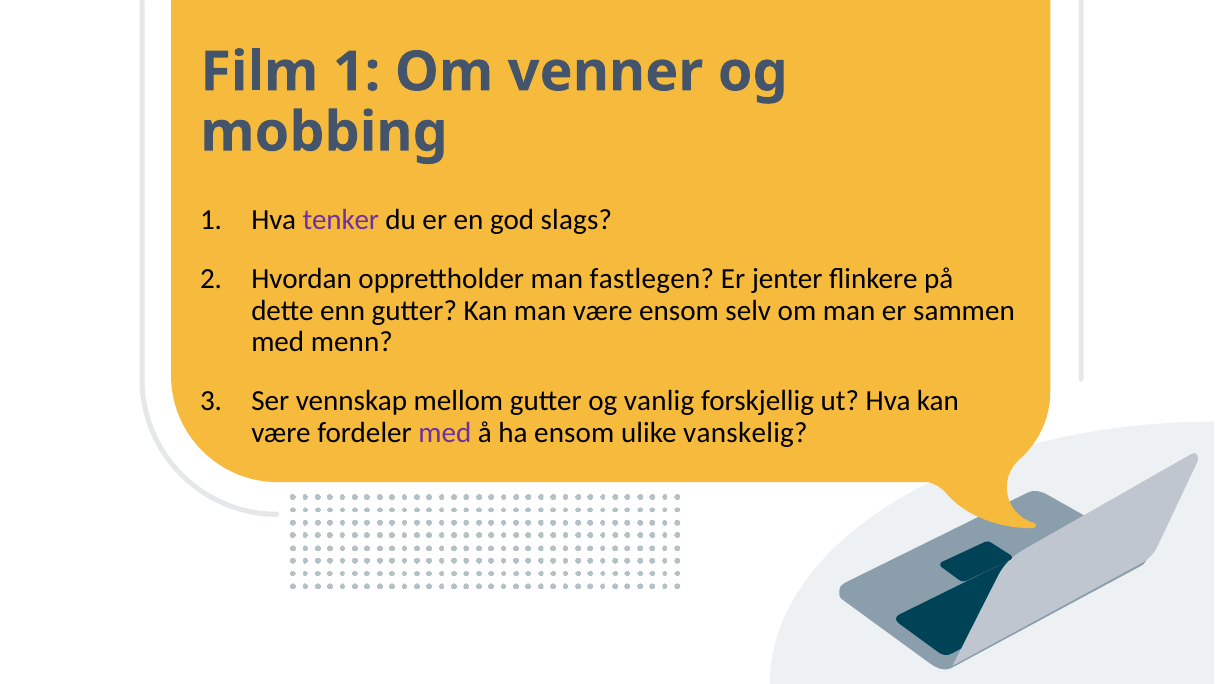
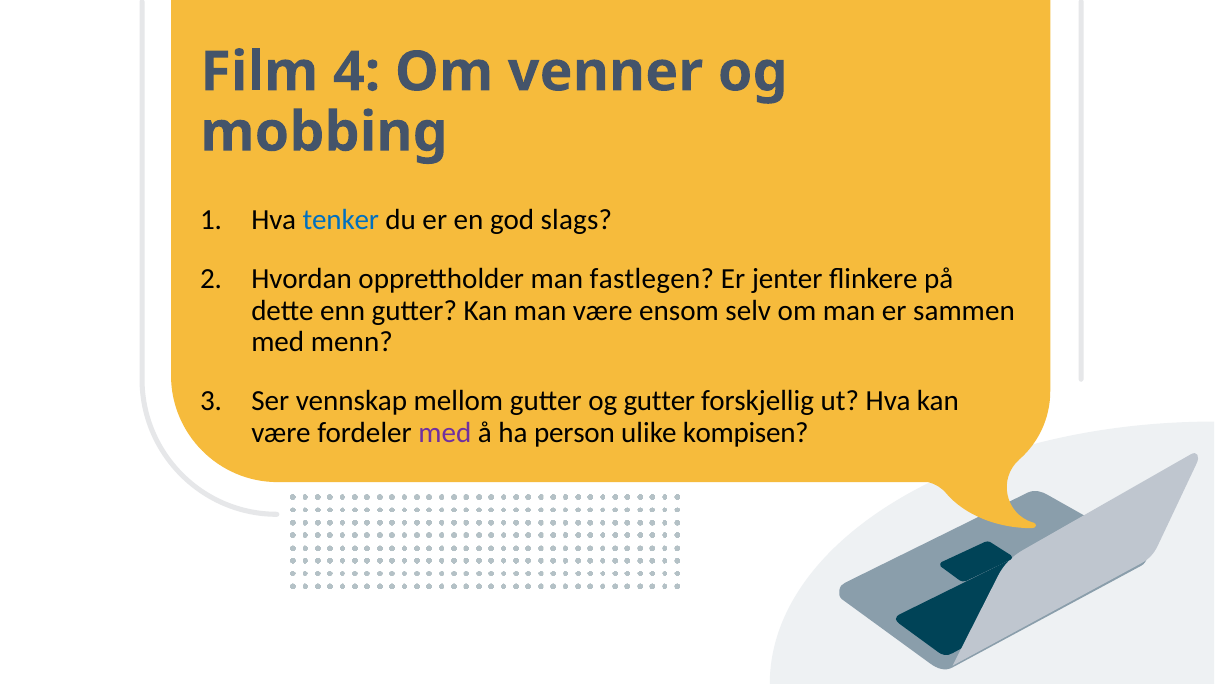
Film 1: 1 -> 4 (357, 72)
tenker colour: purple -> blue (341, 220)
og vanlig: vanlig -> gutter (659, 401)
ha ensom: ensom -> person (575, 432)
vanskelig: vanskelig -> kompisen (746, 432)
